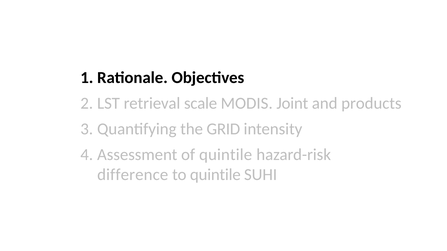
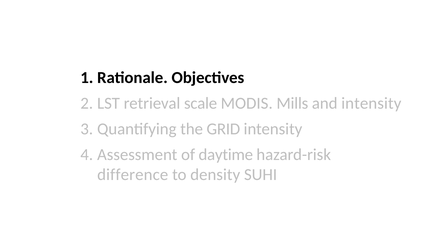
Joint: Joint -> Mills (292, 103)
and products: products -> intensity (371, 103)
of quintile: quintile -> daytime (226, 155)
to quintile: quintile -> density (215, 175)
